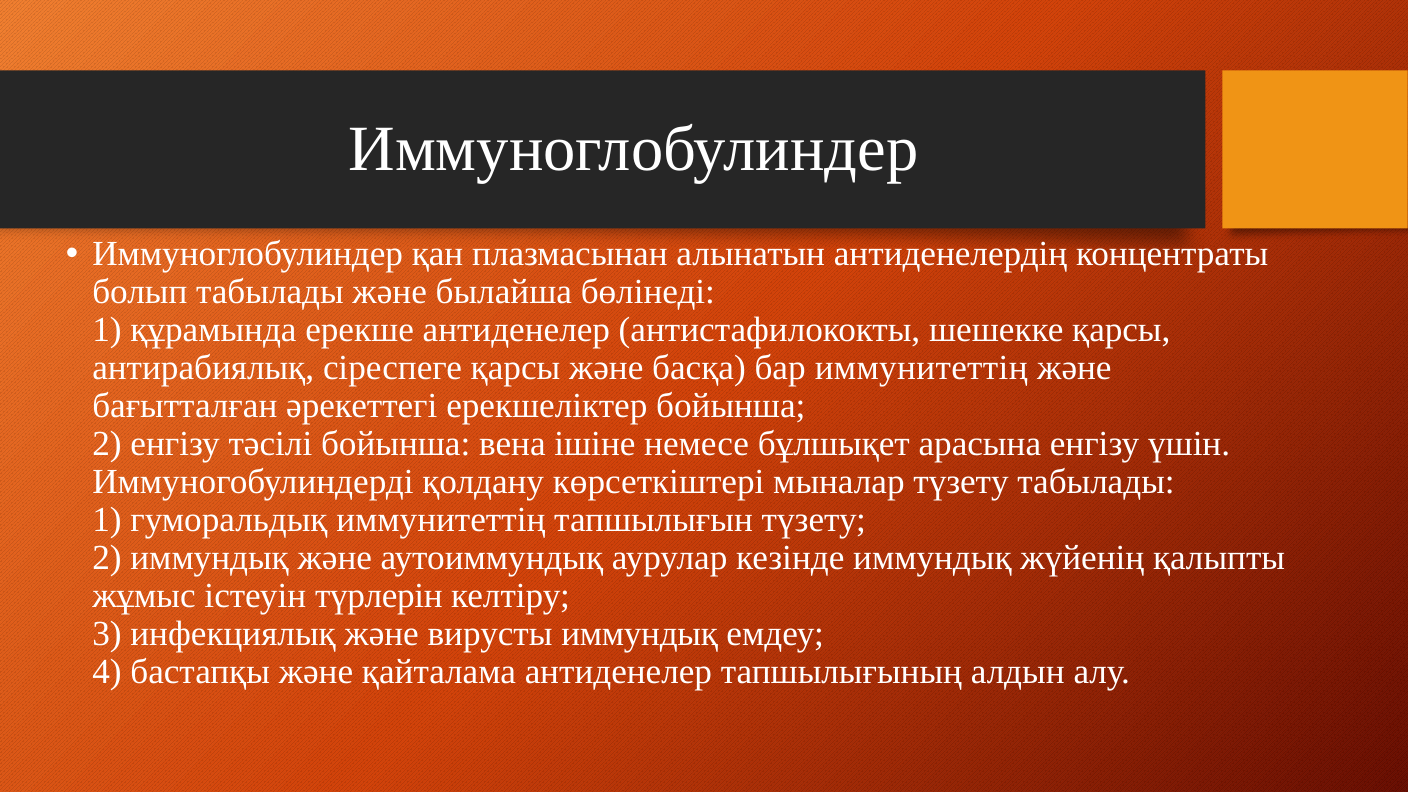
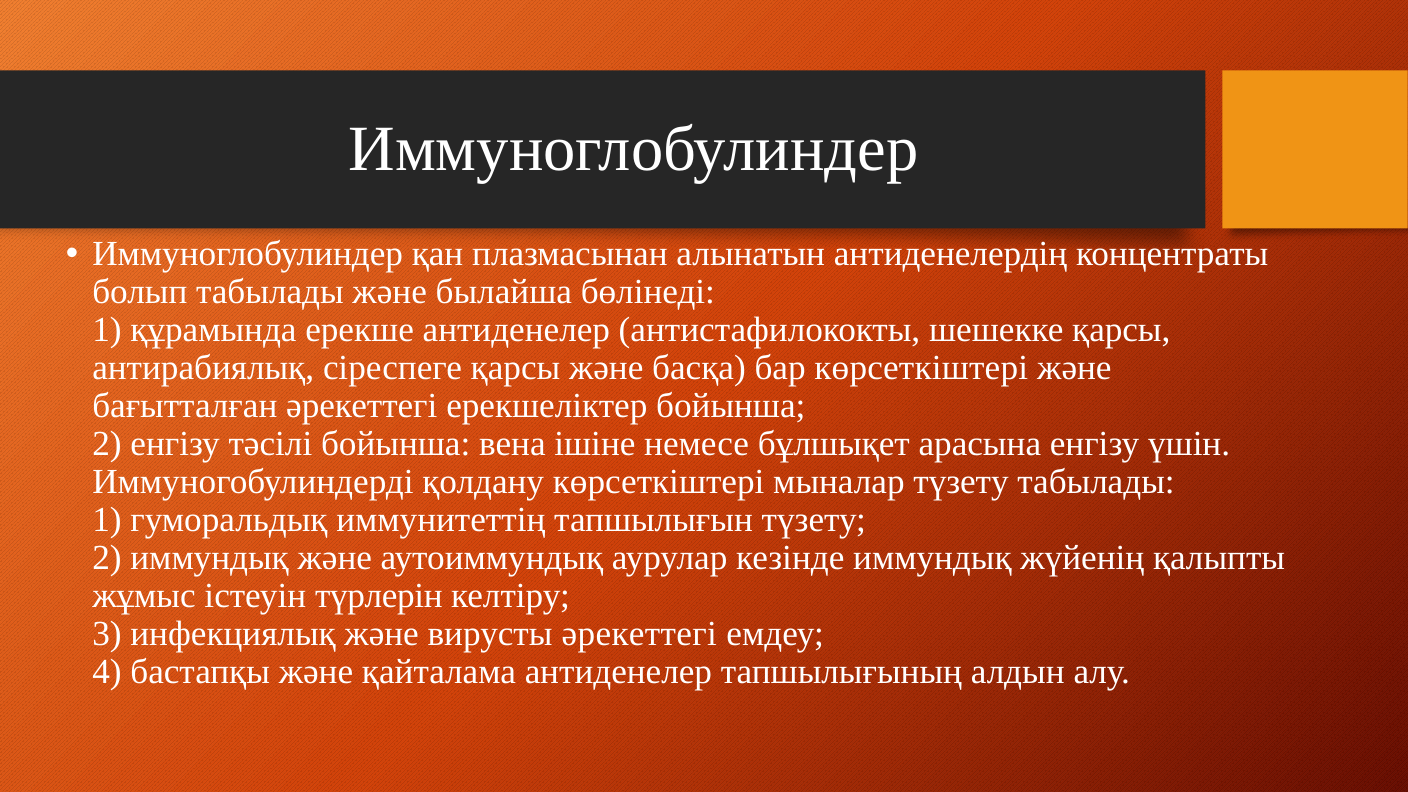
бар иммунитеттің: иммунитеттің -> көрсеткіштері (921, 368)
вирусты иммундық: иммундық -> әрекеттегі (639, 634)
